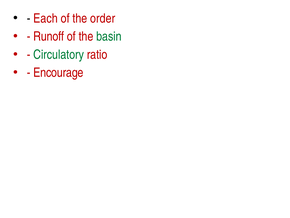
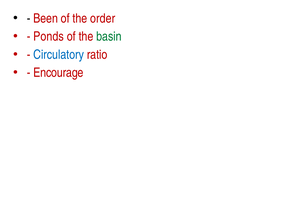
Each: Each -> Been (46, 18)
Runoff: Runoff -> Ponds (49, 36)
Circulatory colour: green -> blue (59, 54)
